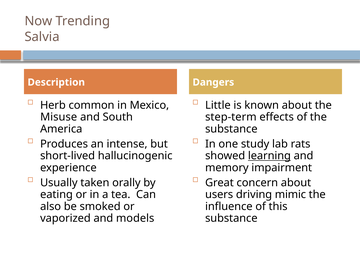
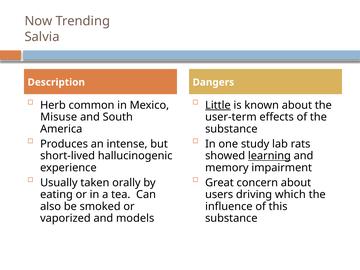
Little underline: none -> present (218, 105)
step-term: step-term -> user-term (231, 117)
mimic: mimic -> which (290, 195)
